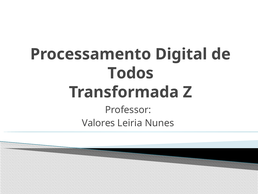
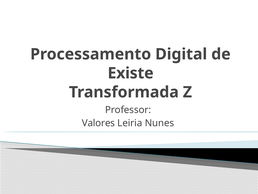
Todos: Todos -> Existe (131, 73)
